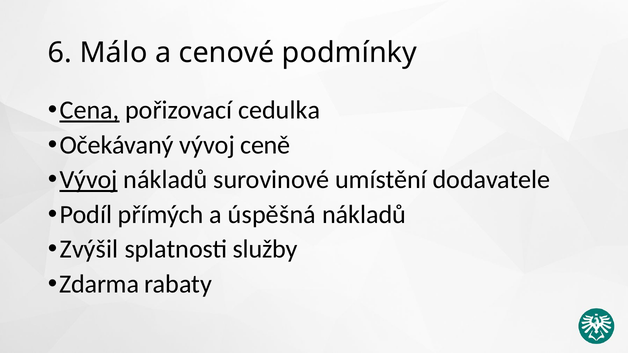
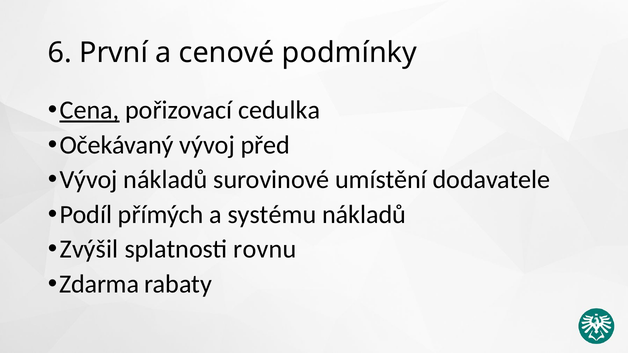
Málo: Málo -> První (114, 53)
ceně: ceně -> před (265, 145)
Vývoj underline: present -> none (89, 180)
úspěšná: úspěšná -> systému (272, 215)
služby: služby -> rovnu (265, 249)
